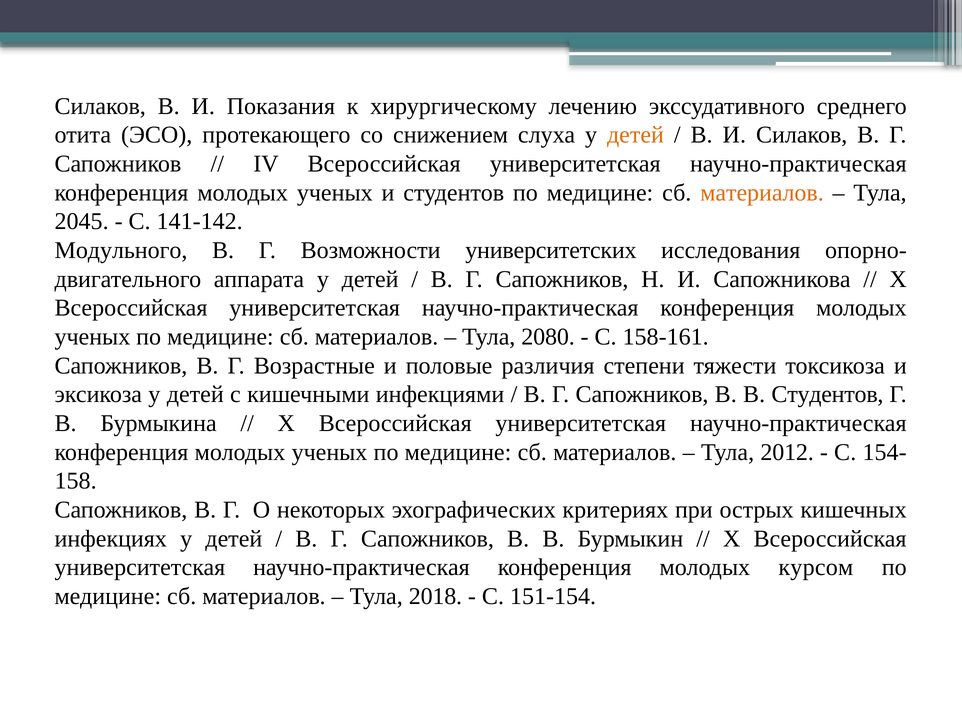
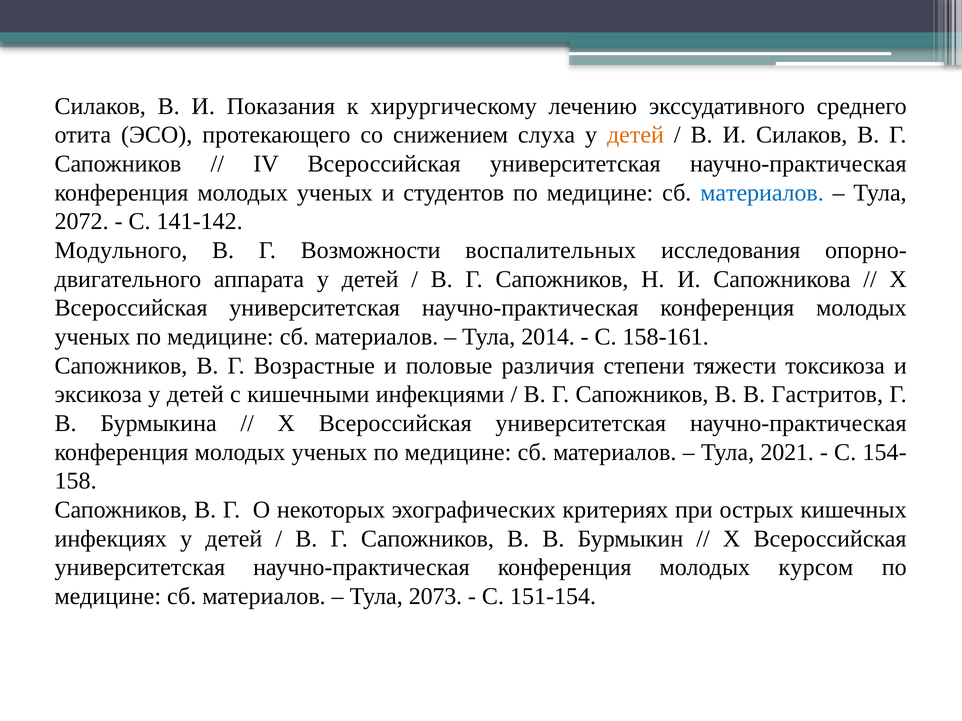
материалов colour: orange -> blue (762, 193)
2045: 2045 -> 2072 (82, 222)
университетских: университетских -> воспалительных (551, 250)
2080: 2080 -> 2014 (548, 337)
В Студентов: Студентов -> Гастритов (827, 395)
2012: 2012 -> 2021 (787, 452)
2018: 2018 -> 2073 (435, 597)
